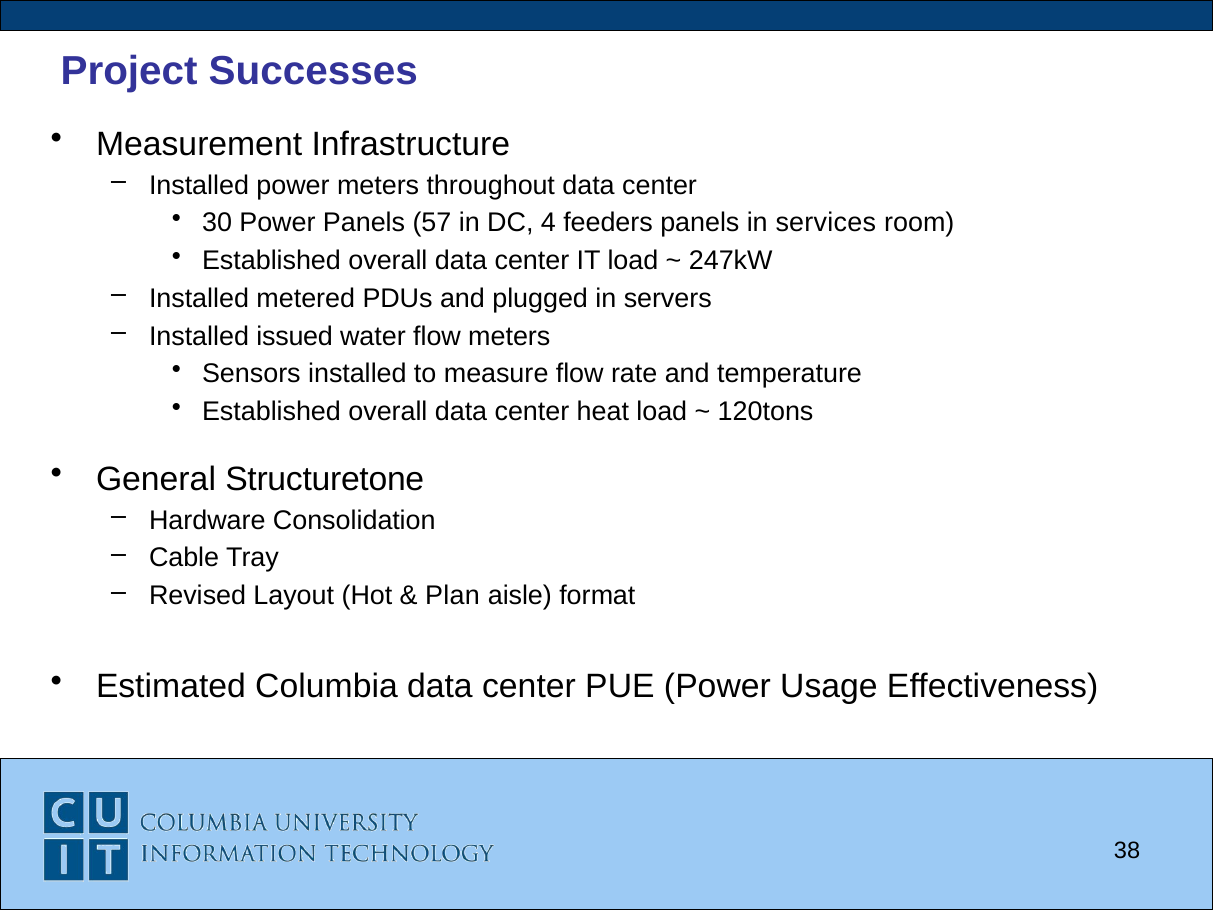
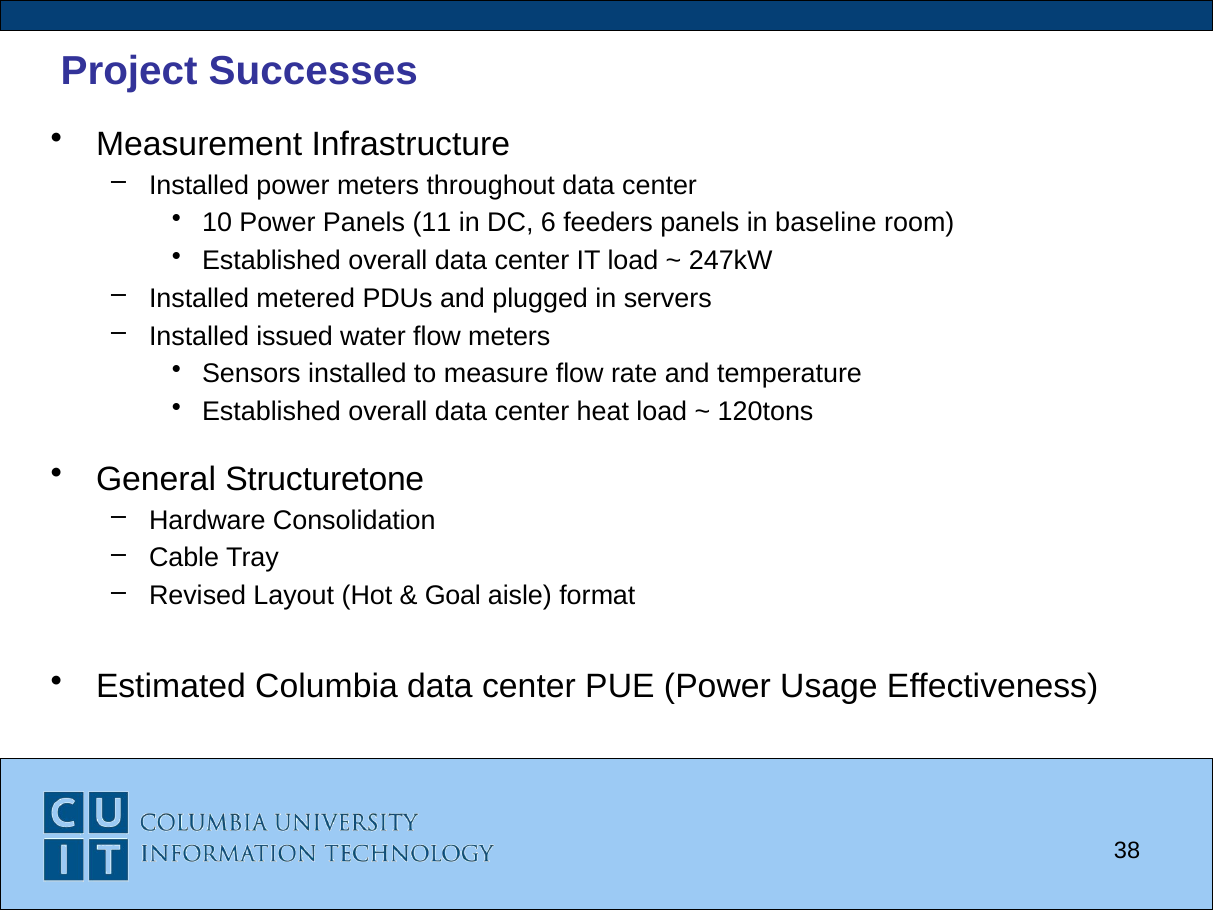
30: 30 -> 10 (217, 223)
57: 57 -> 11 (432, 223)
4: 4 -> 6 (548, 223)
services: services -> baseline (826, 223)
Plan: Plan -> Goal (453, 596)
